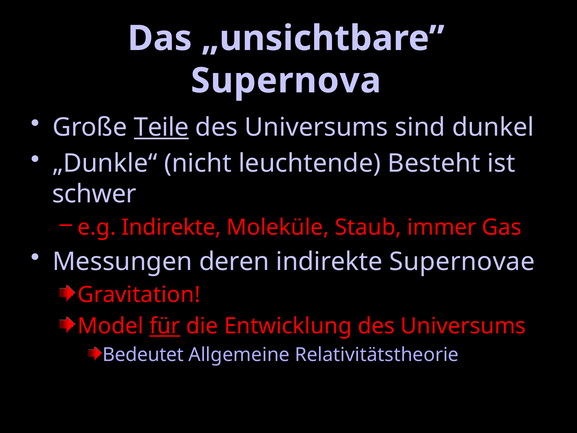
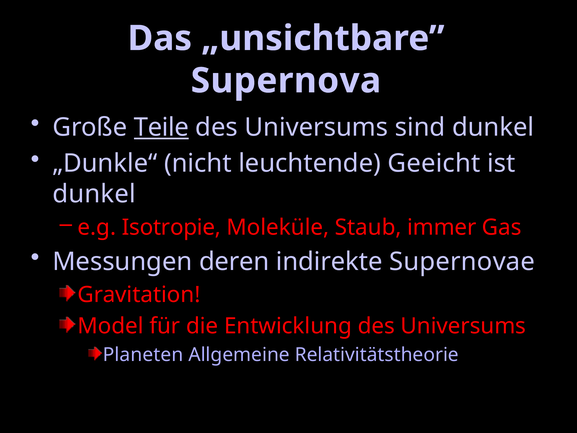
Besteht: Besteht -> Geeicht (434, 163)
schwer: schwer -> dunkel (94, 194)
e.g Indirekte: Indirekte -> Isotropie (171, 227)
für underline: present -> none (165, 326)
Bedeutet: Bedeutet -> Planeten (143, 355)
